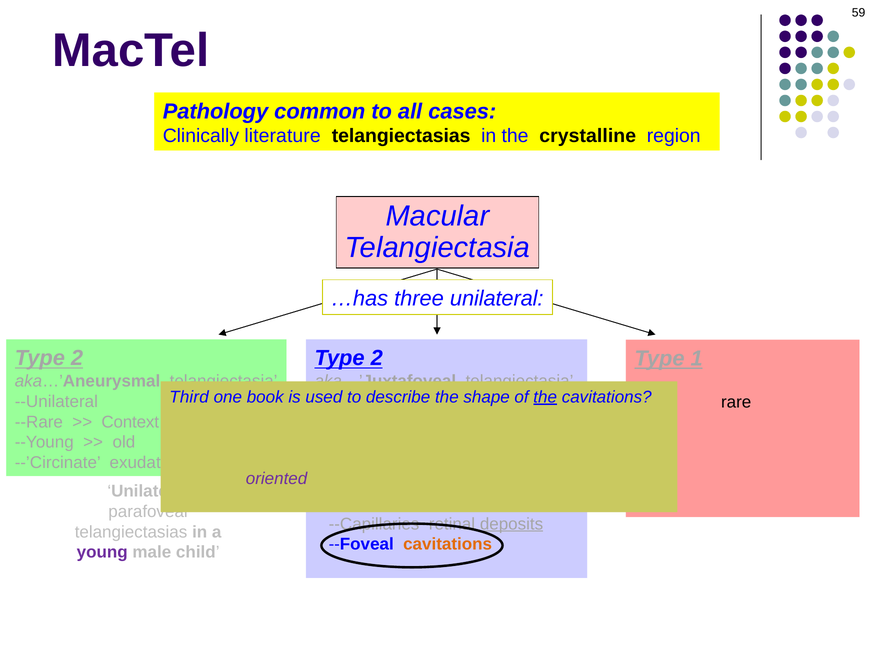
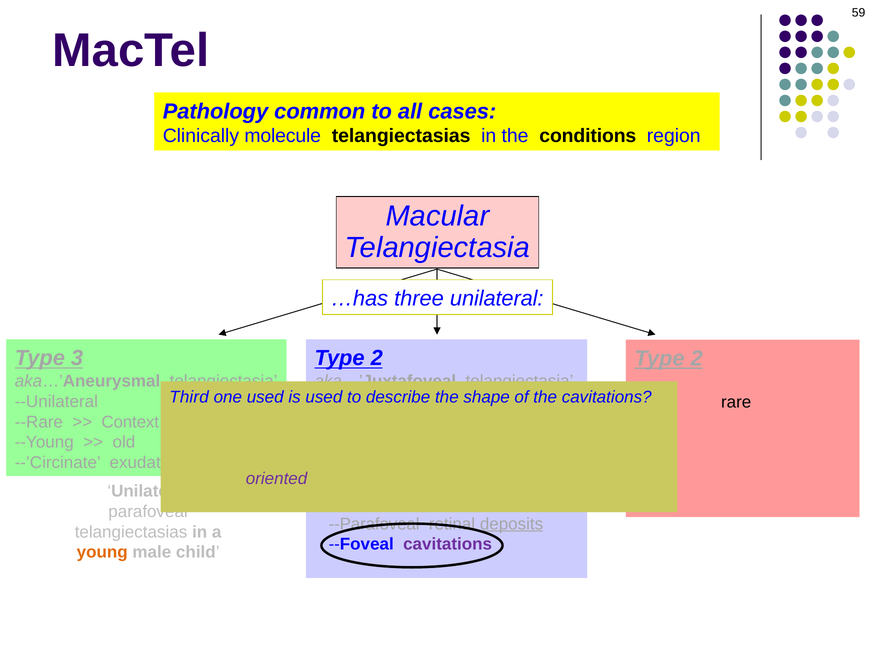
literature: literature -> molecule (283, 136)
crystalline: crystalline -> conditions (588, 136)
2: 2 -> 3 (77, 359)
1: 1 -> 2 (697, 359)
one book: book -> used (265, 397)
the underline: present -> none (545, 397)
--Capillaries: --Capillaries -> --Parafoveal (374, 524)
cavitations colour: orange -> purple (448, 545)
young colour: purple -> orange (102, 553)
